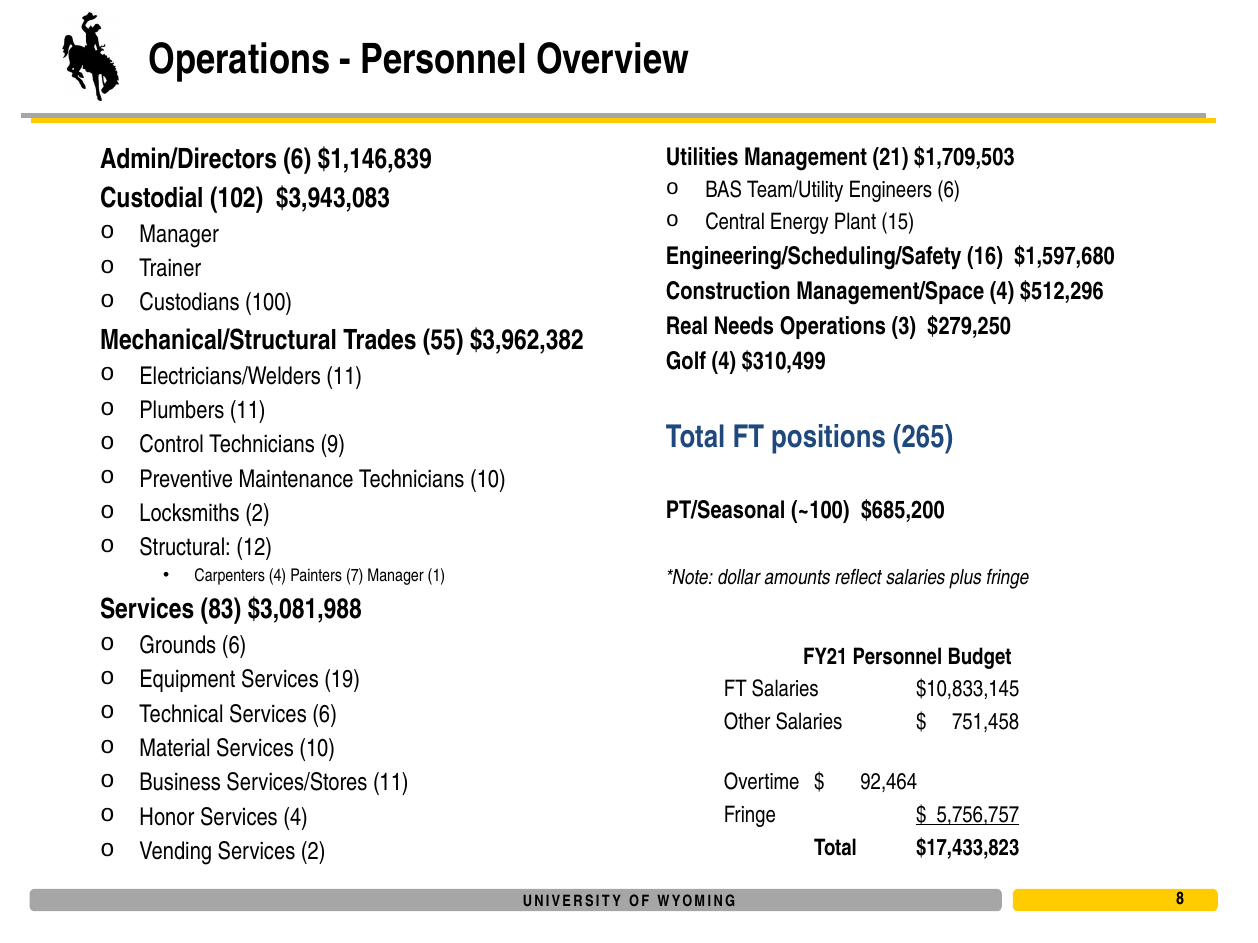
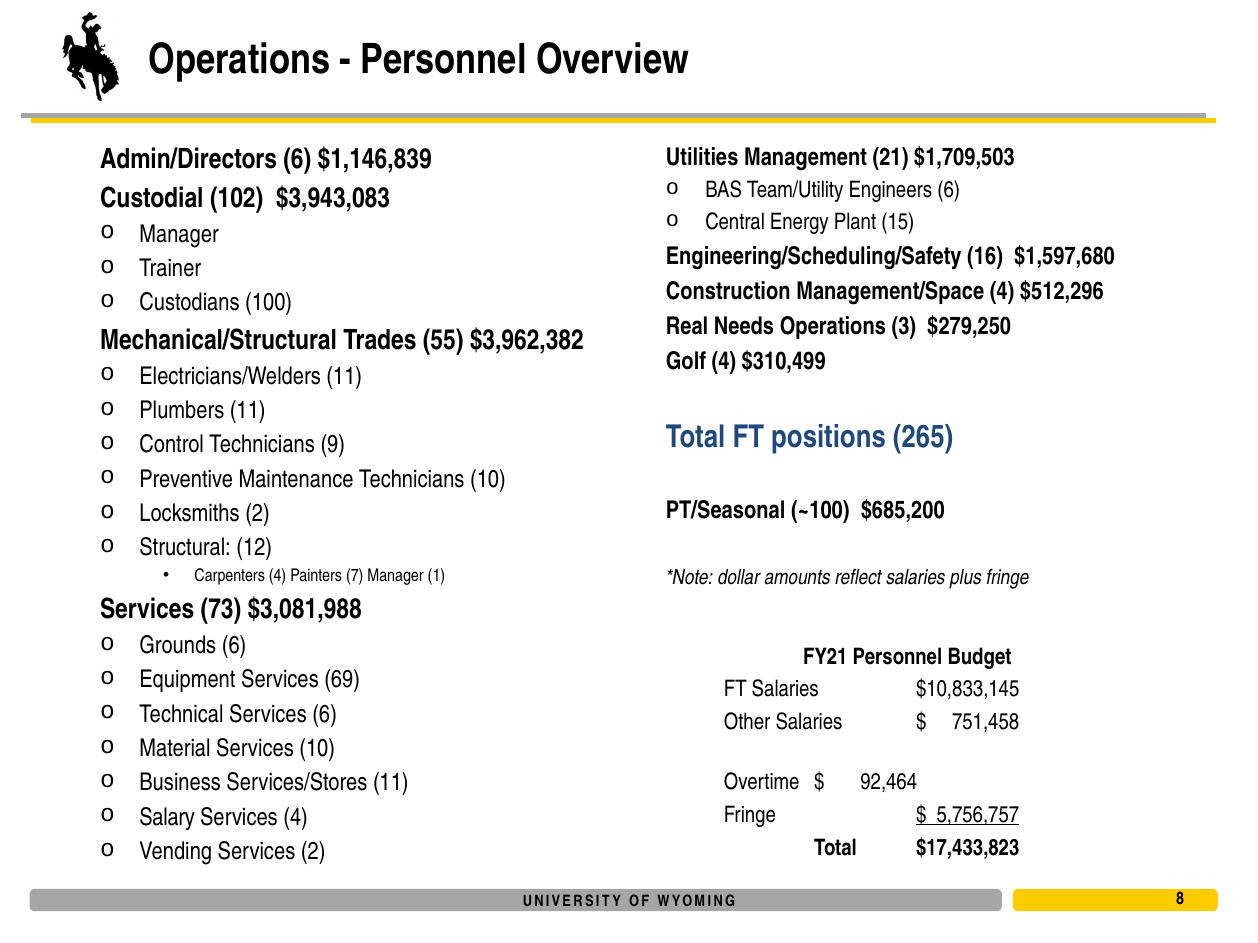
83: 83 -> 73 (221, 610)
19: 19 -> 69 (342, 680)
Honor: Honor -> Salary (167, 817)
